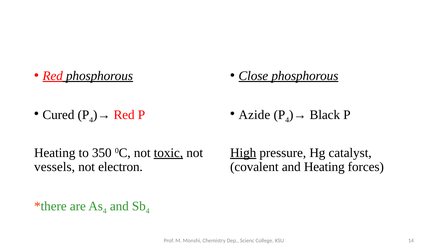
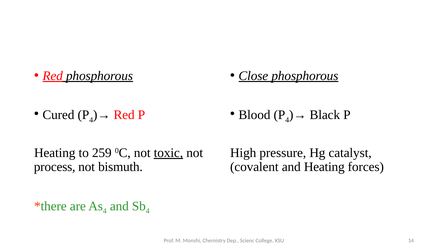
Azide: Azide -> Blood (254, 115)
350: 350 -> 259 (102, 153)
High underline: present -> none (243, 153)
vessels: vessels -> process (55, 167)
electron: electron -> bismuth (120, 167)
